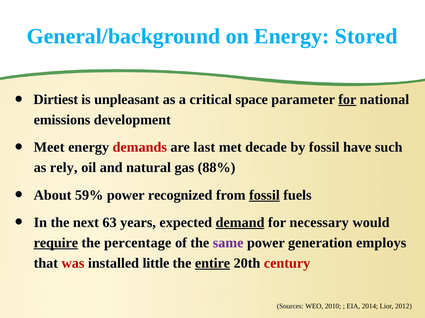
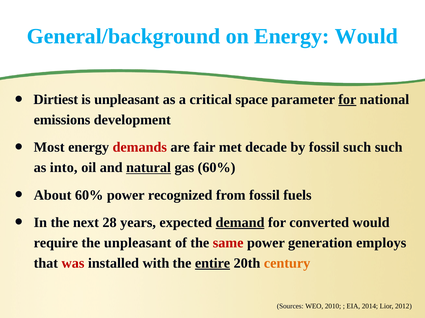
Energy Stored: Stored -> Would (366, 36)
Meet: Meet -> Most (49, 148)
last: last -> fair (204, 148)
fossil have: have -> such (357, 148)
rely: rely -> into (64, 168)
natural underline: none -> present (149, 168)
gas 88%: 88% -> 60% (217, 168)
About 59%: 59% -> 60% (89, 195)
fossil underline: present -> none (264, 195)
63: 63 -> 28 (110, 223)
necessary: necessary -> converted (319, 223)
require underline: present -> none (56, 243)
the percentage: percentage -> unpleasant (138, 243)
same colour: purple -> red (228, 243)
little: little -> with (156, 264)
century colour: red -> orange (287, 264)
